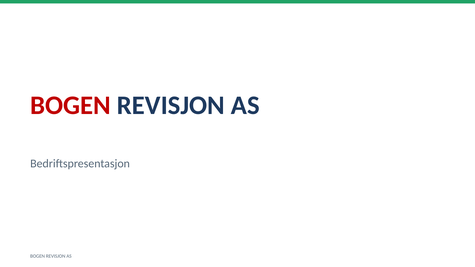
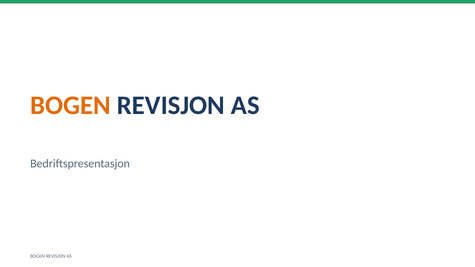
BOGEN colour: red -> orange (71, 105)
